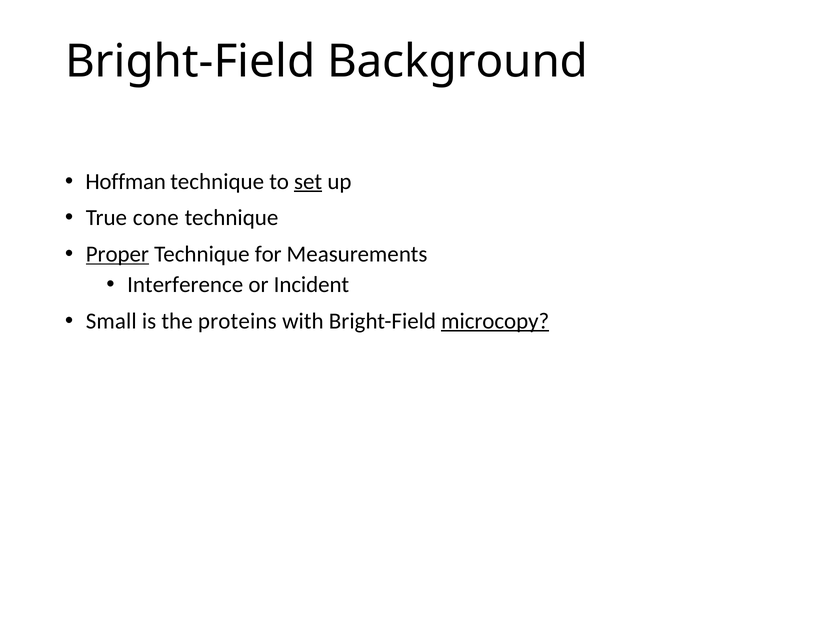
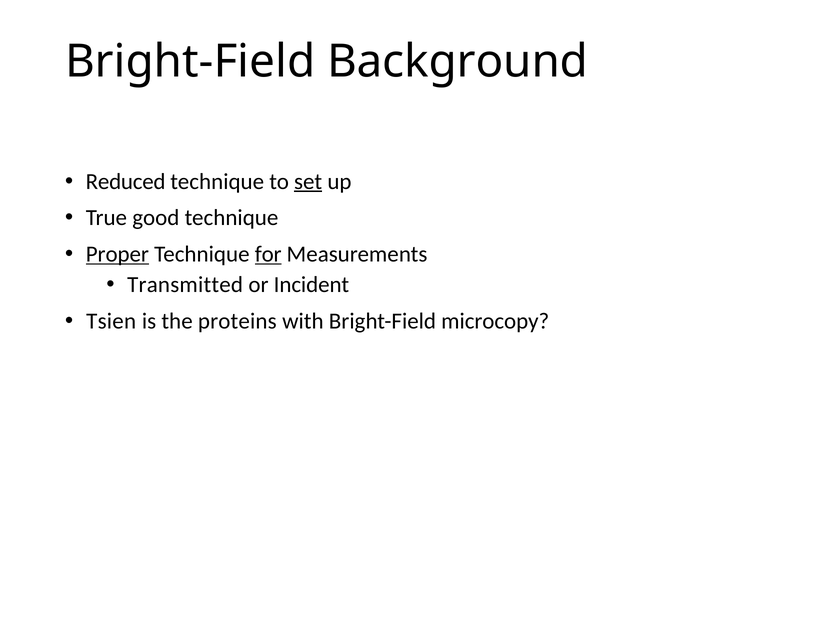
Hoffman: Hoffman -> Reduced (126, 182)
cone: cone -> good (156, 218)
for underline: none -> present (268, 254)
Interference: Interference -> Transmitted (185, 285)
Small: Small -> Tsien (111, 321)
microcopy underline: present -> none (495, 321)
